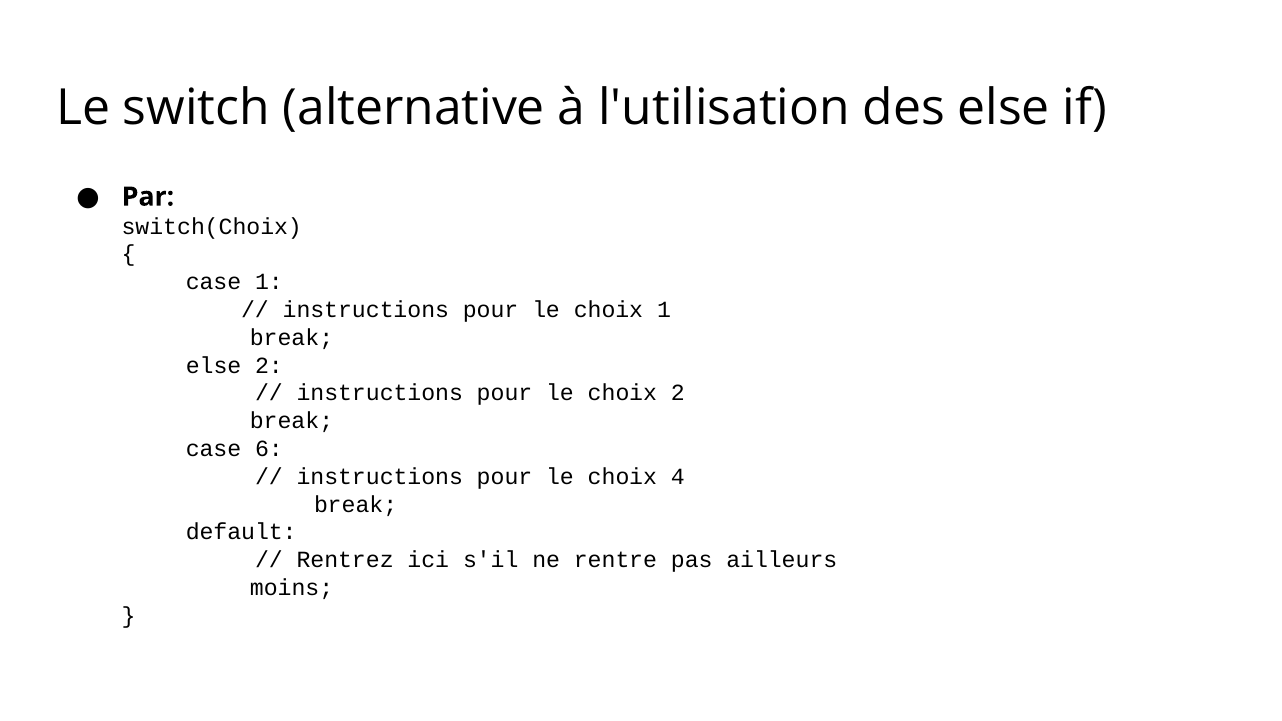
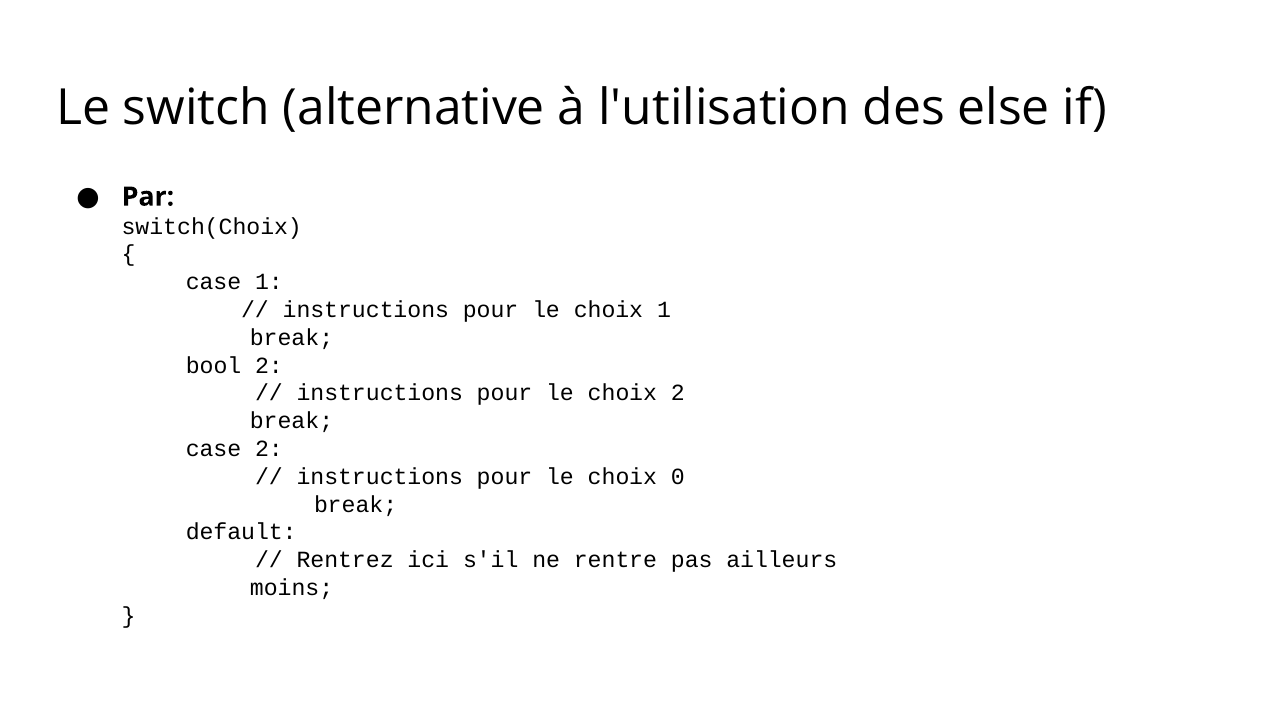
else: else -> bool (214, 366)
case 6: 6 -> 2 (269, 449)
4: 4 -> 0 (678, 477)
